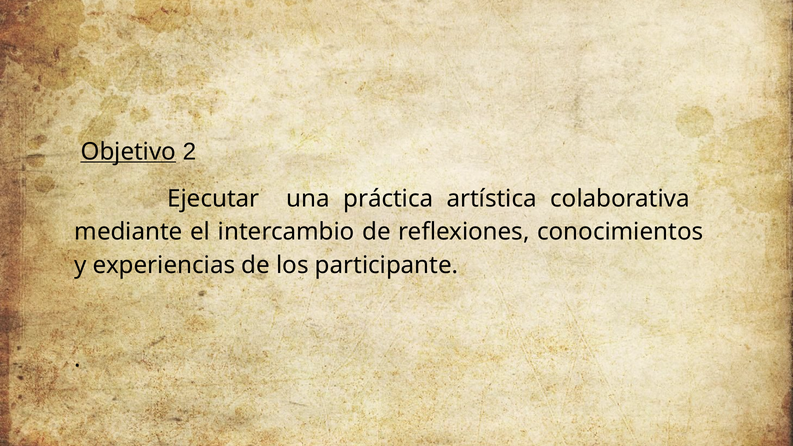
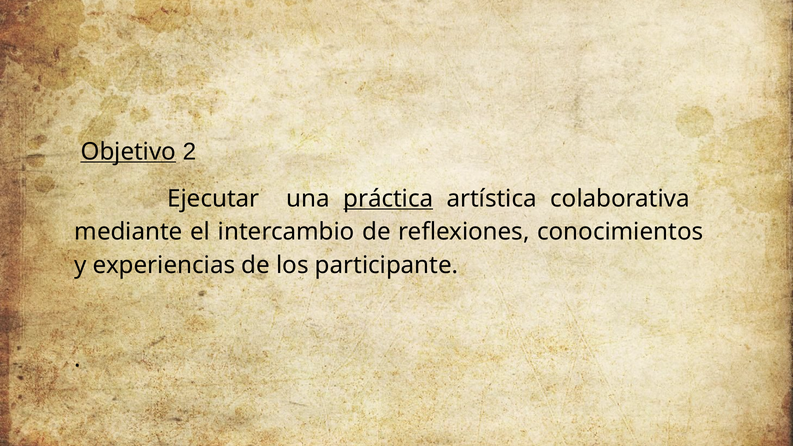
práctica underline: none -> present (388, 199)
